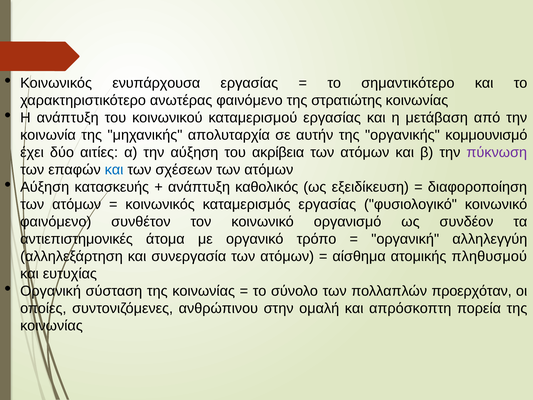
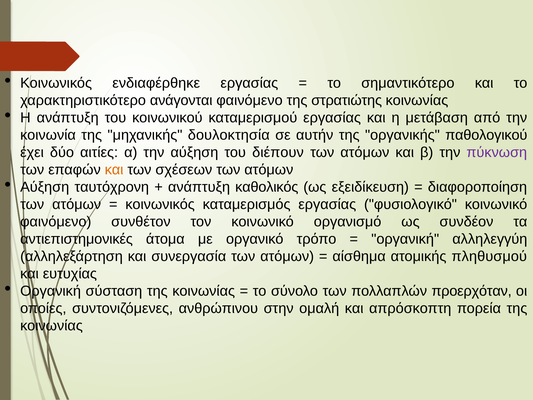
ενυπάρχουσα: ενυπάρχουσα -> ενδιαφέρθηκε (156, 83)
ανωτέρας: ανωτέρας -> ανάγονται (181, 100)
απολυταρχία: απολυταρχία -> δουλοκτησία (229, 135)
κομμουνισμό: κομμουνισμό -> παθολογικού (486, 135)
ακρίβεια: ακρίβεια -> διέπουν (278, 152)
και colour: blue -> orange (114, 170)
κατασκευής: κατασκευής -> ταυτόχρονη (112, 187)
